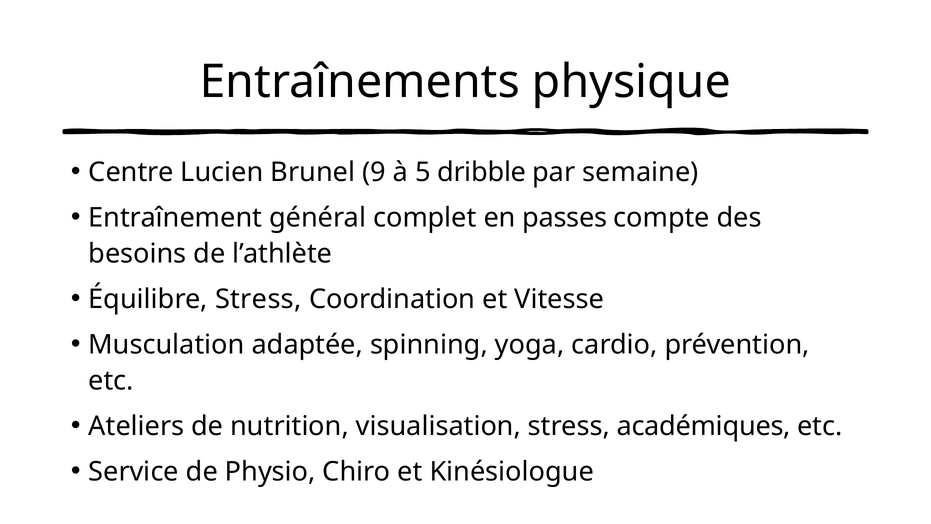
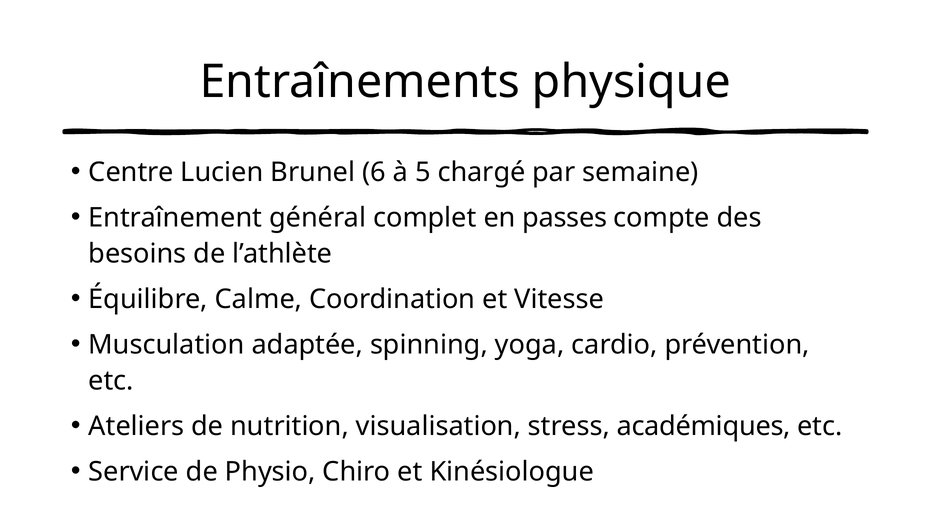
9: 9 -> 6 (374, 172)
dribble: dribble -> chargé (482, 172)
Équilibre Stress: Stress -> Calme (258, 299)
